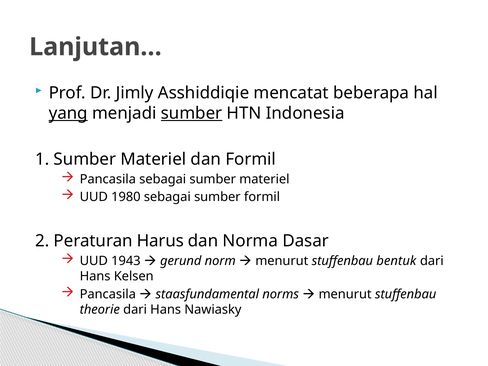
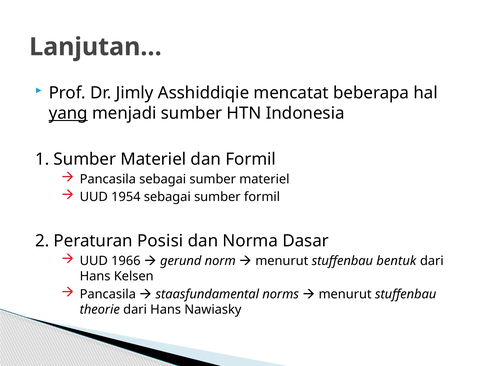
sumber underline: present -> none (192, 113)
1980: 1980 -> 1954 (126, 197)
Harus: Harus -> Posisi (160, 241)
1943: 1943 -> 1966 (126, 261)
